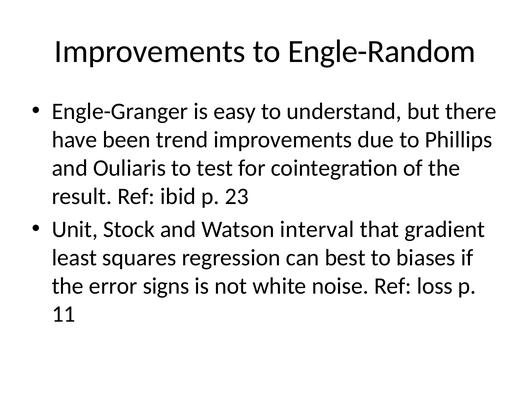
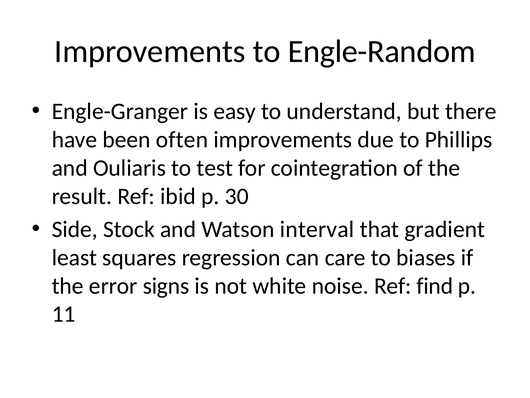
trend: trend -> often (182, 139)
23: 23 -> 30 (237, 196)
Unit: Unit -> Side (75, 229)
best: best -> care (345, 257)
loss: loss -> find (435, 286)
